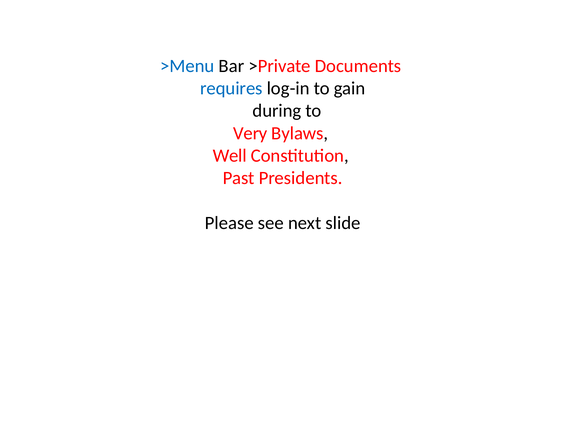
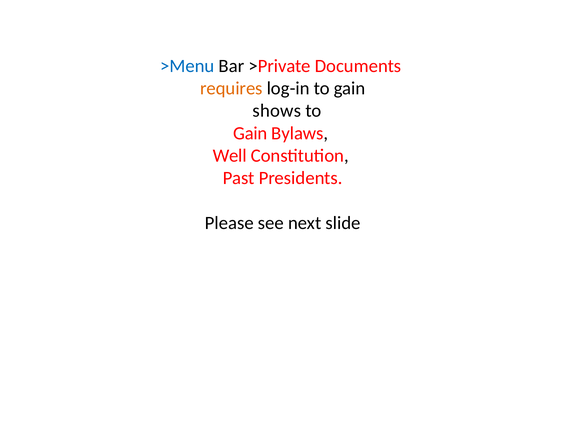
requires colour: blue -> orange (231, 88)
during: during -> shows (277, 111)
Very: Very -> Gain (250, 133)
